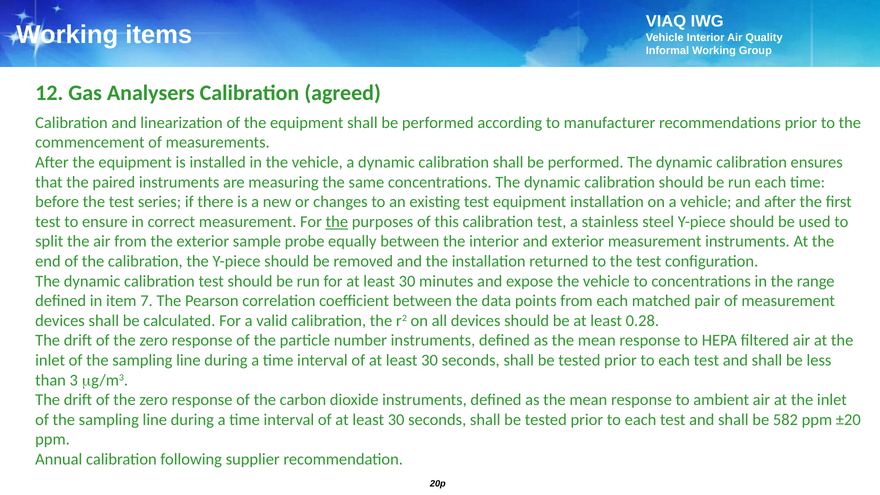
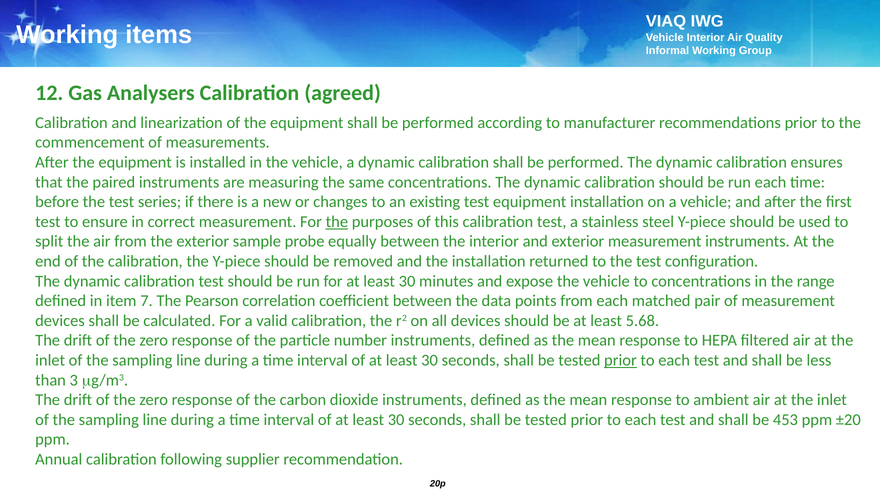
0.28: 0.28 -> 5.68 (642, 321)
prior underline: none -> present (620, 360)
582: 582 -> 453 (785, 420)
